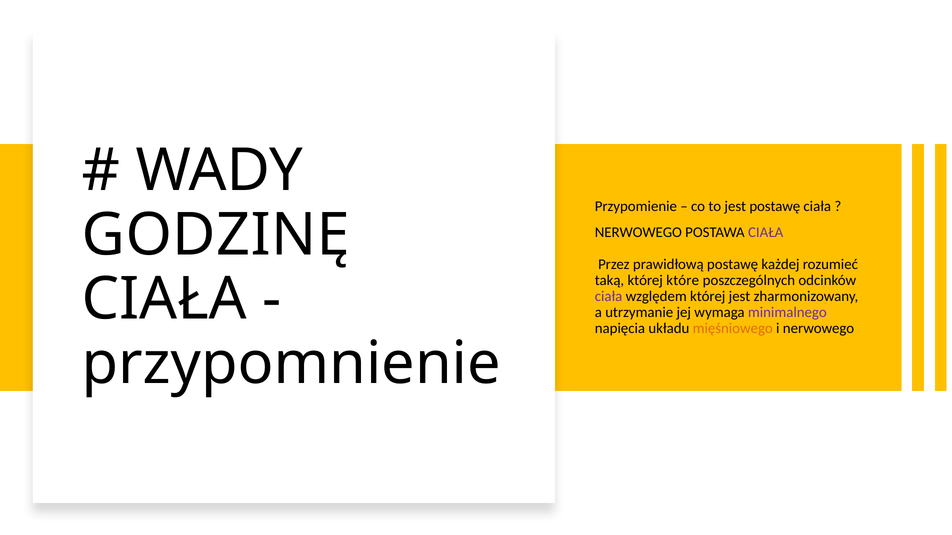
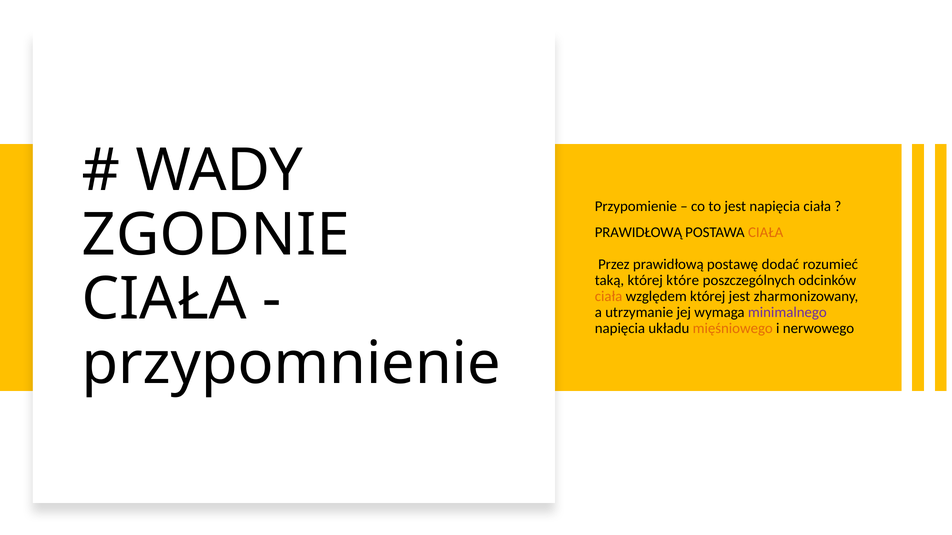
jest postawę: postawę -> napięcia (775, 206)
GODZINĘ: GODZINĘ -> ZGODNIE (216, 235)
NERWOWEGO: NERWOWEGO -> PRAWIDŁOWĄ (638, 232)
CIAŁA colour: purple -> orange (766, 232)
każdej: każdej -> dodać (780, 265)
ciała colour: purple -> orange (609, 297)
